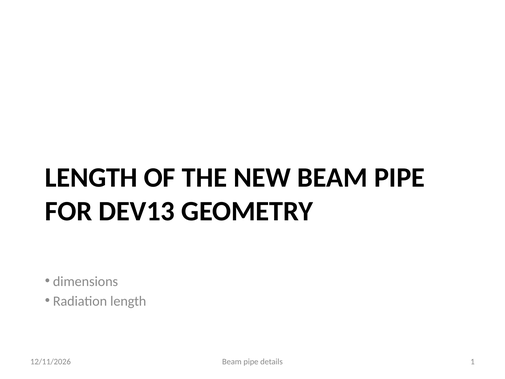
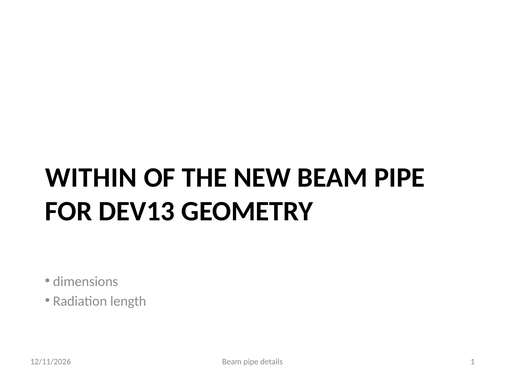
LENGTH: LENGTH -> WITHIN (91, 177)
